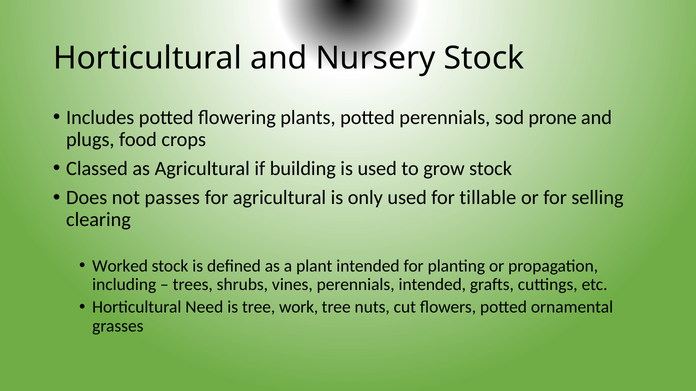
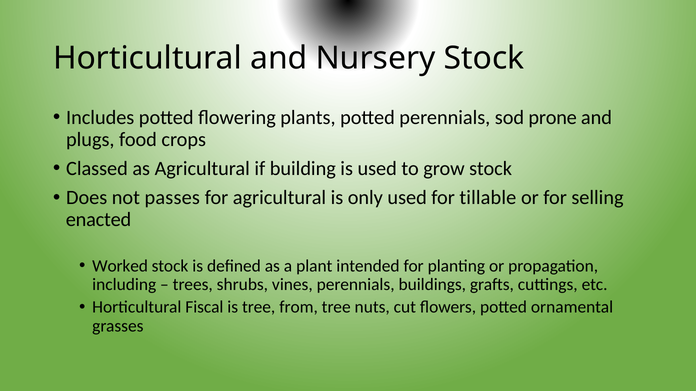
clearing: clearing -> enacted (99, 220)
perennials intended: intended -> buildings (432, 285)
Need: Need -> Fiscal (204, 307)
work: work -> from (299, 307)
